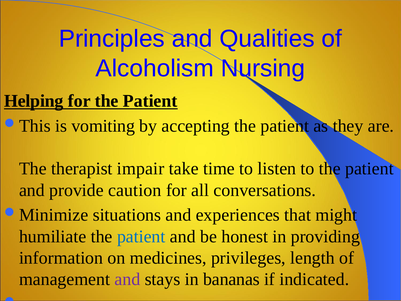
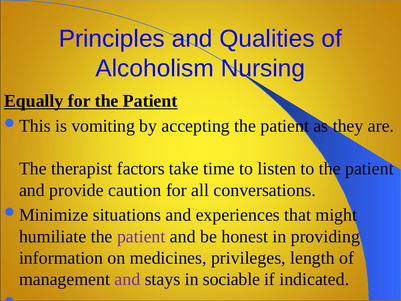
Helping: Helping -> Equally (34, 101)
impair: impair -> factors (141, 169)
patient colour: blue -> purple (141, 236)
bananas: bananas -> sociable (231, 279)
